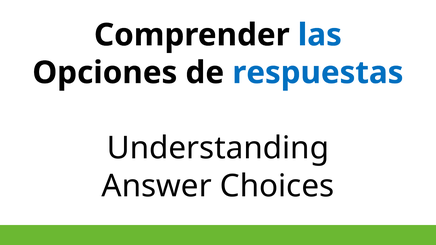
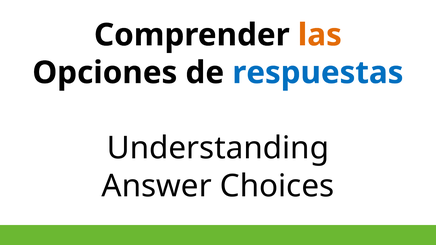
las colour: blue -> orange (320, 35)
